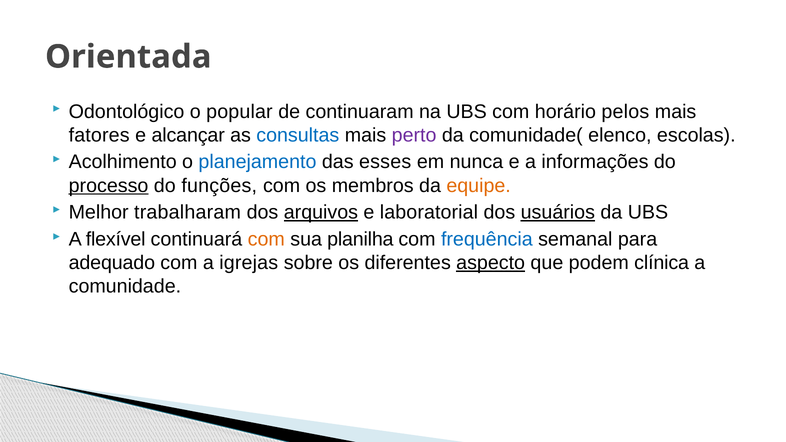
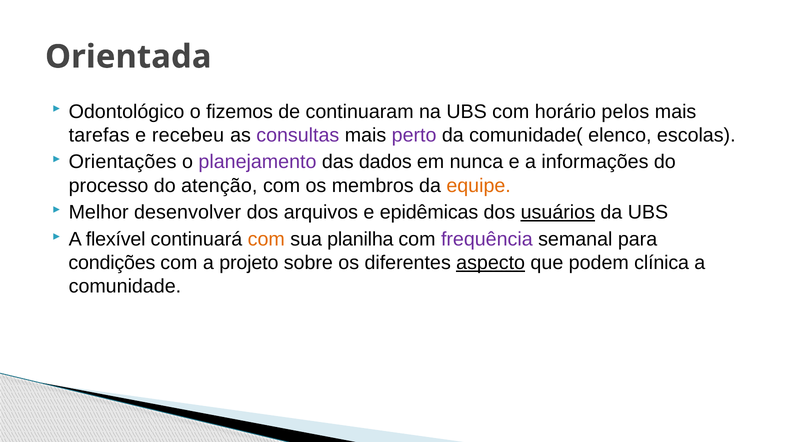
popular: popular -> fizemos (240, 112)
fatores: fatores -> tarefas (99, 135)
alcançar: alcançar -> recebeu (188, 135)
consultas colour: blue -> purple (298, 135)
Acolhimento: Acolhimento -> Orientações (123, 162)
planejamento colour: blue -> purple (257, 162)
esses: esses -> dados (385, 162)
processo underline: present -> none (109, 186)
funções: funções -> atenção (219, 186)
trabalharam: trabalharam -> desenvolver (188, 212)
arquivos underline: present -> none (321, 212)
laboratorial: laboratorial -> epidêmicas (429, 212)
frequência colour: blue -> purple (487, 239)
adequado: adequado -> condições (112, 263)
igrejas: igrejas -> projeto (249, 263)
